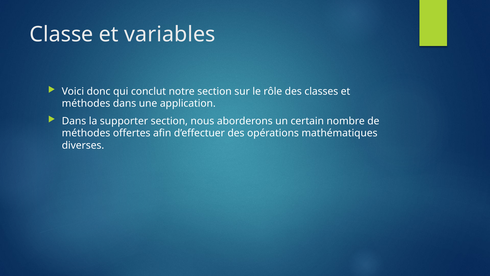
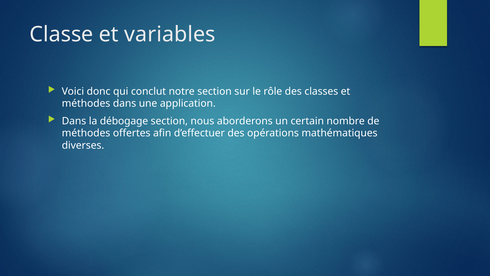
supporter: supporter -> débogage (124, 121)
